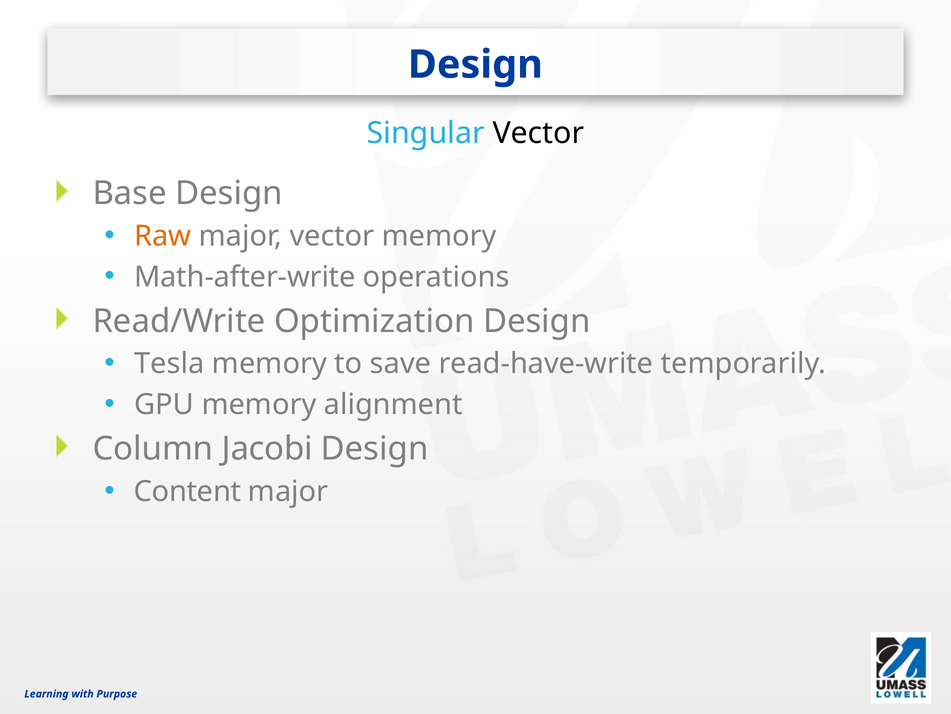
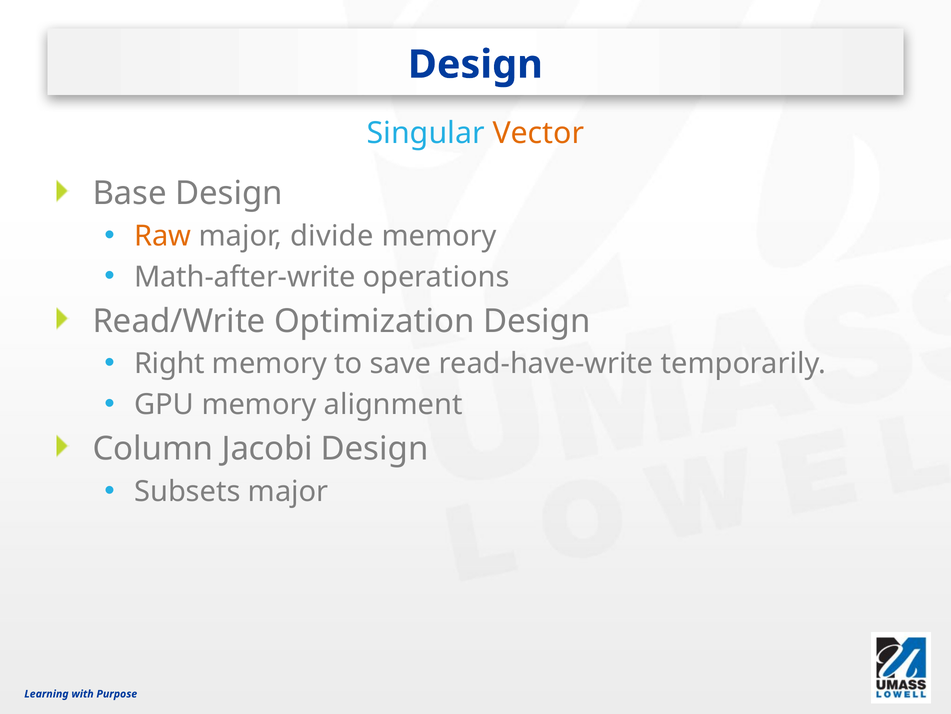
Vector colour: black -> orange (538, 133)
major vector: vector -> divide (332, 236)
Tesla: Tesla -> Right (170, 364)
Content: Content -> Subsets (187, 491)
